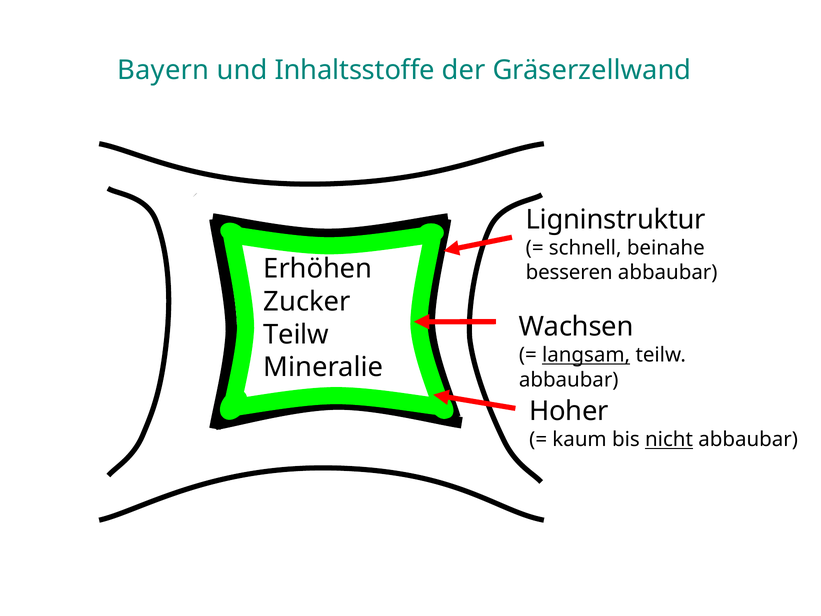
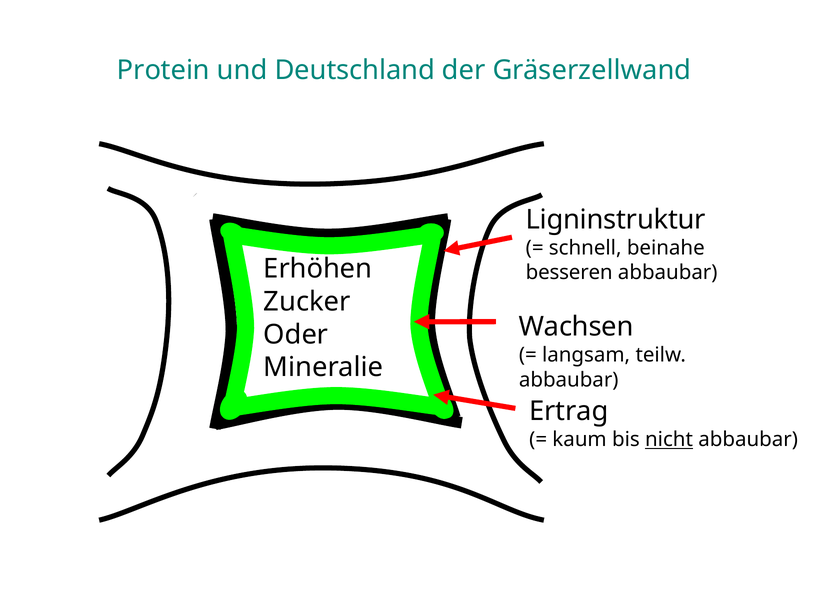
Bayern: Bayern -> Protein (163, 70)
Inhaltsstoffe: Inhaltsstoffe -> Deutschland (355, 70)
Teilw: Teilw -> Oder (296, 334)
langsam underline: present -> none (586, 355)
Hoher: Hoher -> Ertrag (569, 411)
